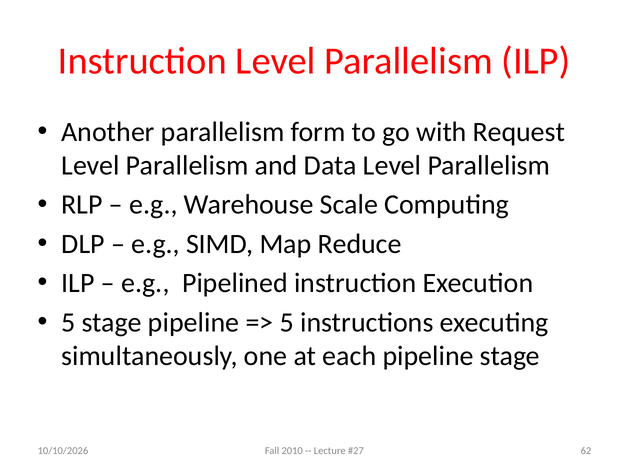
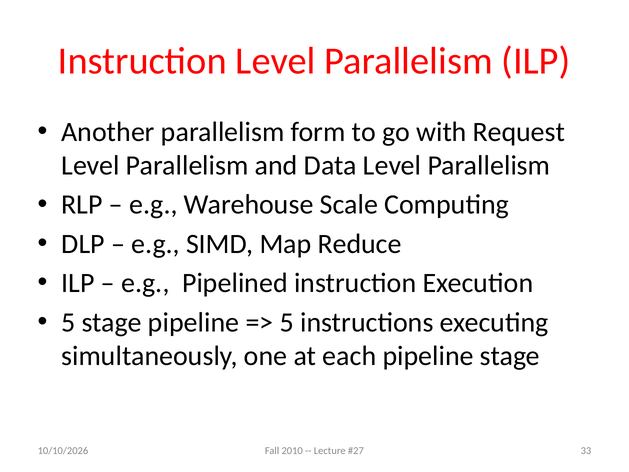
62: 62 -> 33 (586, 450)
